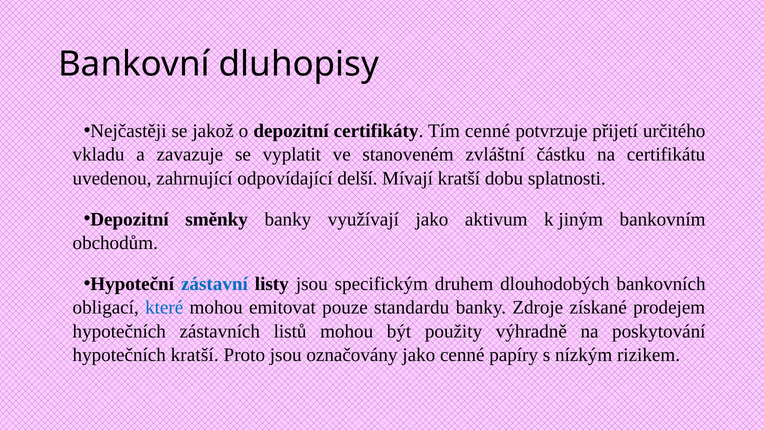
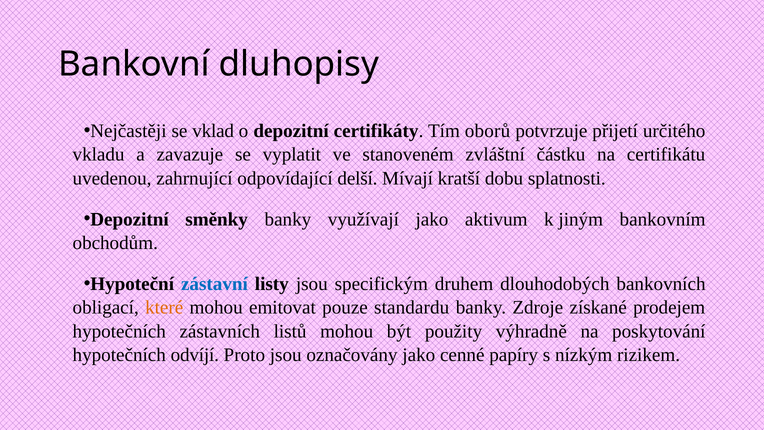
jakož: jakož -> vklad (213, 131)
Tím cenné: cenné -> oborů (488, 131)
které colour: blue -> orange (164, 307)
hypotečních kratší: kratší -> odvíjí (195, 355)
